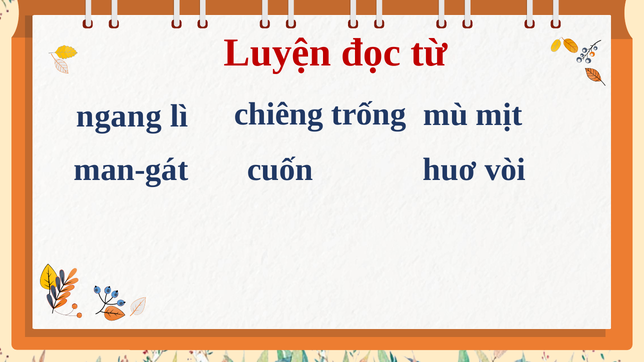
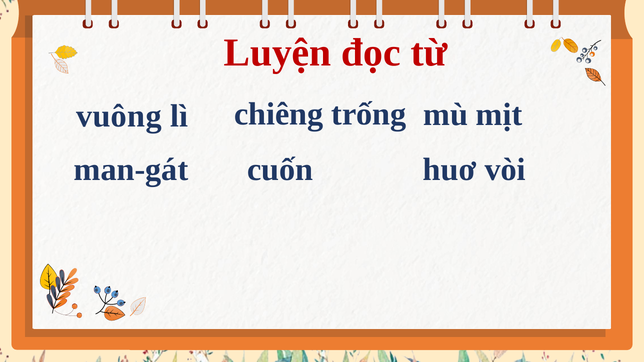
ngang: ngang -> vuông (119, 116)
